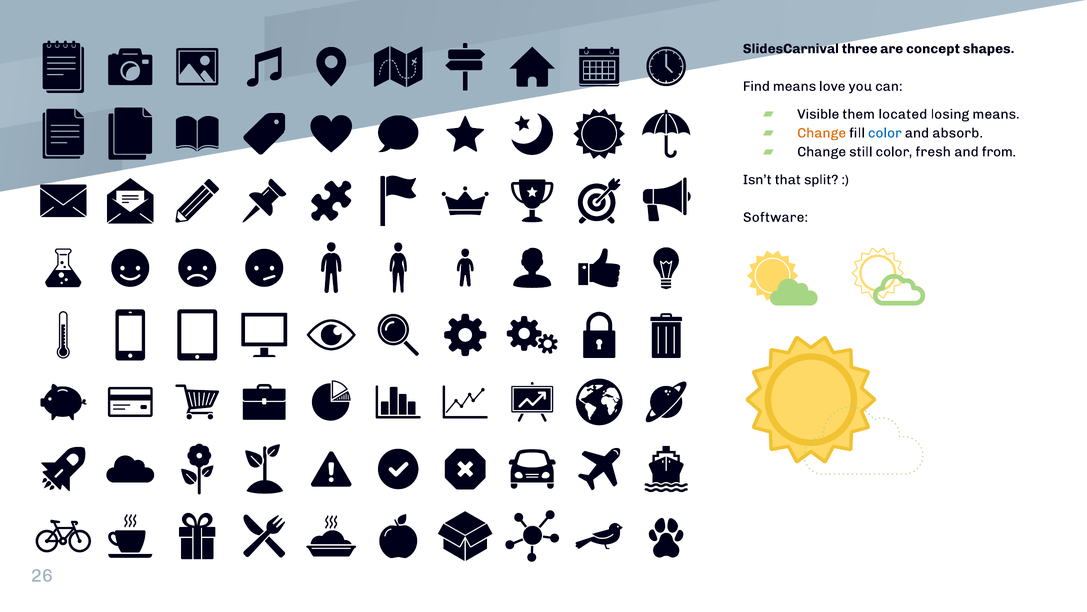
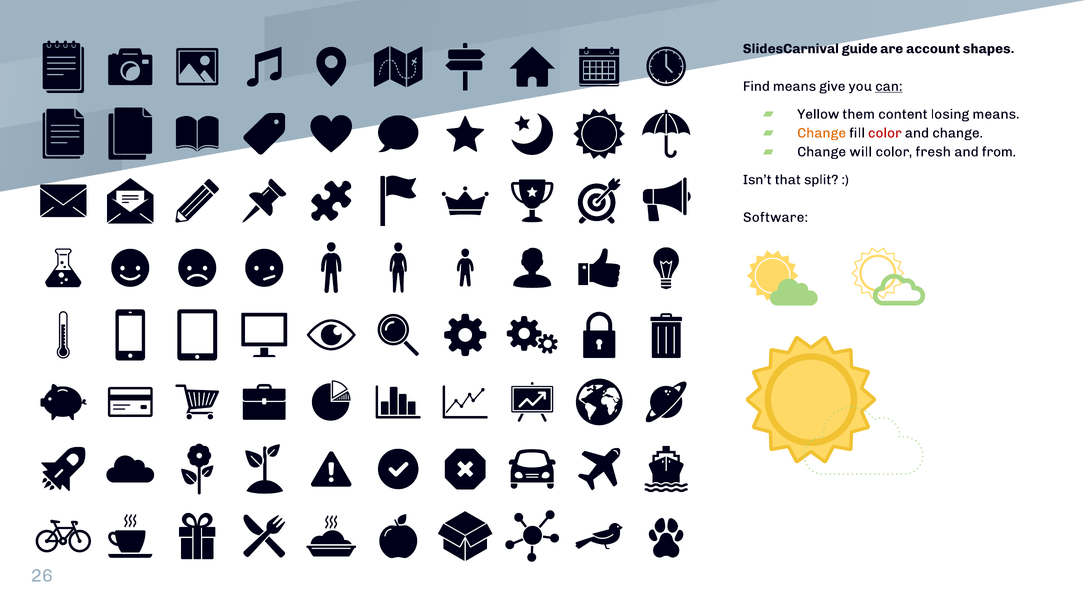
three: three -> guide (860, 49)
concept: concept -> account (933, 49)
love: love -> give (832, 86)
can underline: none -> present (889, 86)
Visible: Visible -> Yellow (818, 114)
located: located -> content (903, 114)
color colour: blue -> red (885, 133)
and absorb: absorb -> change (958, 133)
still: still -> will (861, 152)
